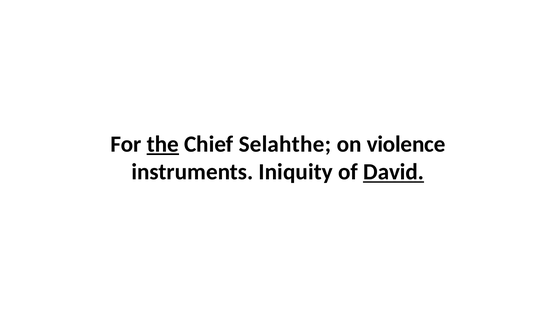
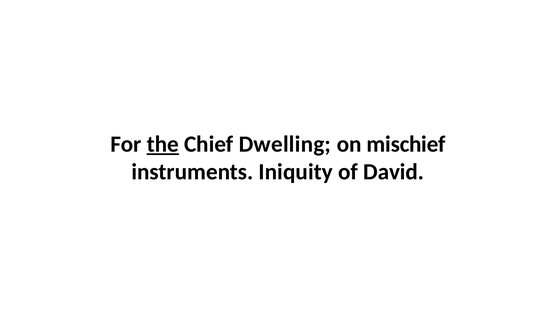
Selahthe: Selahthe -> Dwelling (285, 144)
violence: violence -> mischief (406, 144)
David underline: present -> none (394, 172)
